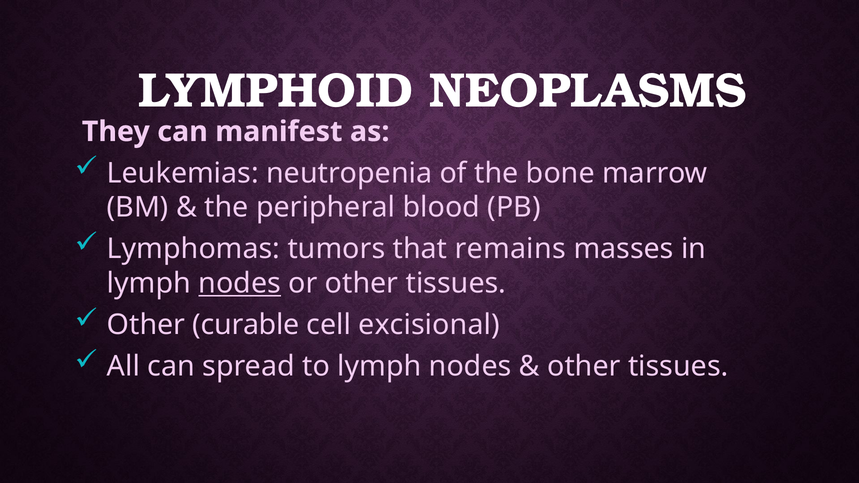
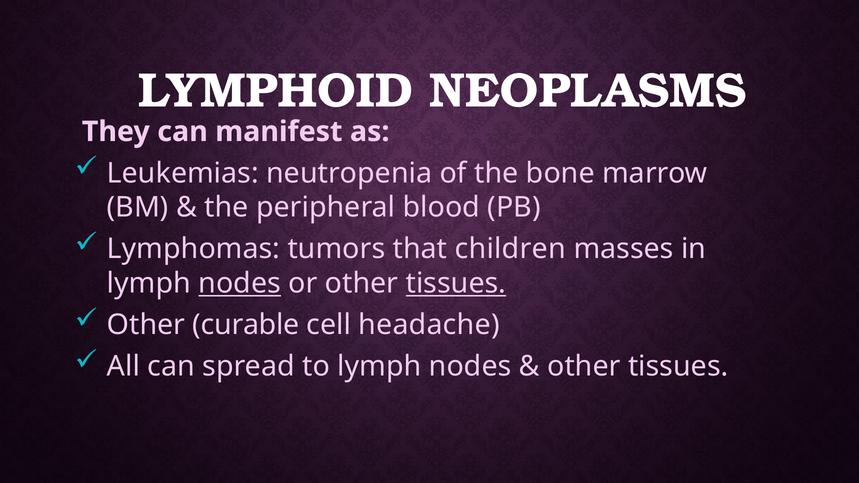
remains: remains -> children (510, 249)
tissues underline: none -> present (456, 283)
excisional: excisional -> headache (429, 325)
